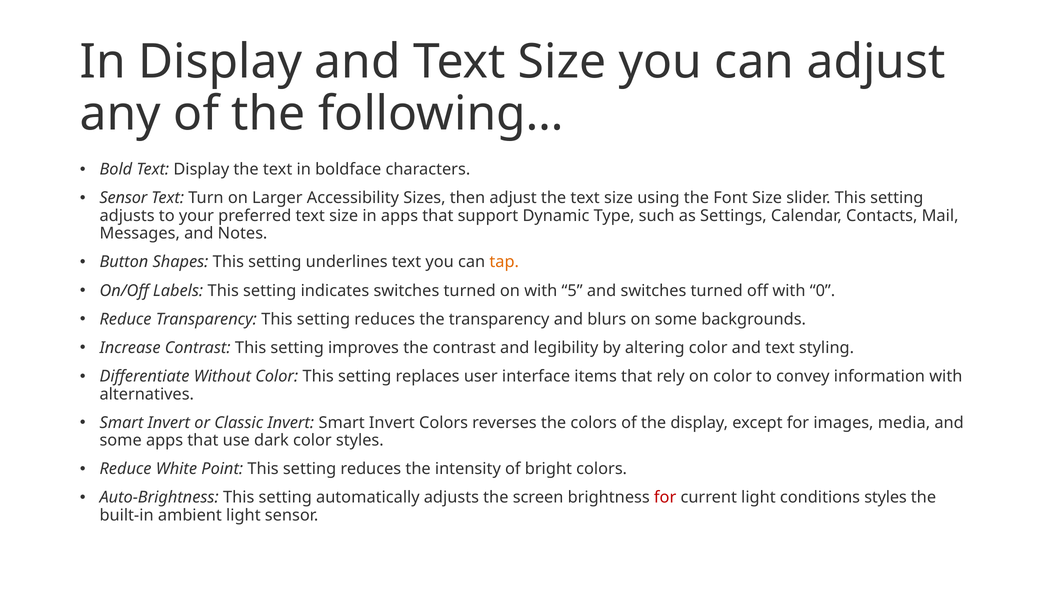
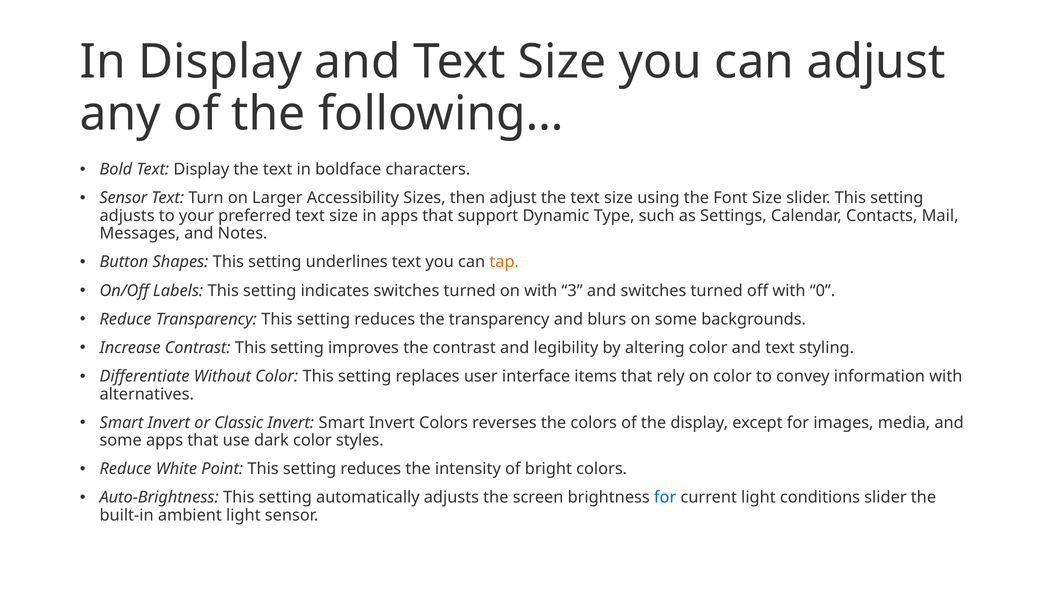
5: 5 -> 3 (572, 291)
for colour: red -> blue (665, 498)
conditions styles: styles -> slider (885, 498)
